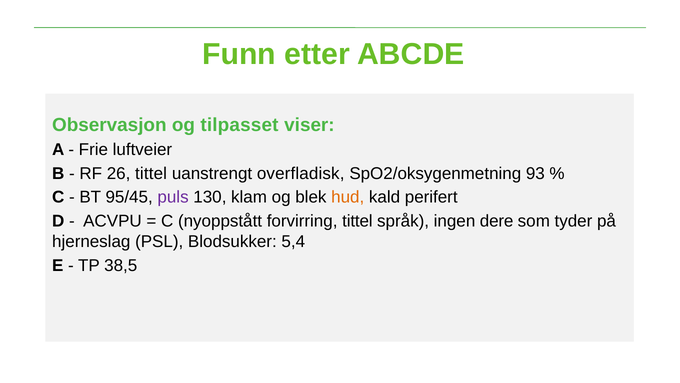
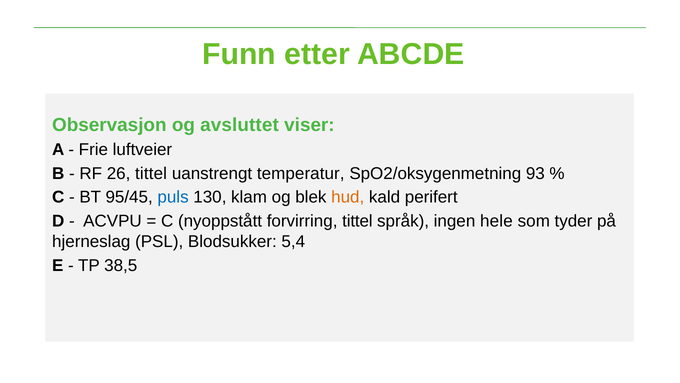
tilpasset: tilpasset -> avsluttet (240, 125)
overfladisk: overfladisk -> temperatur (301, 173)
puls colour: purple -> blue (173, 197)
dere: dere -> hele (496, 221)
